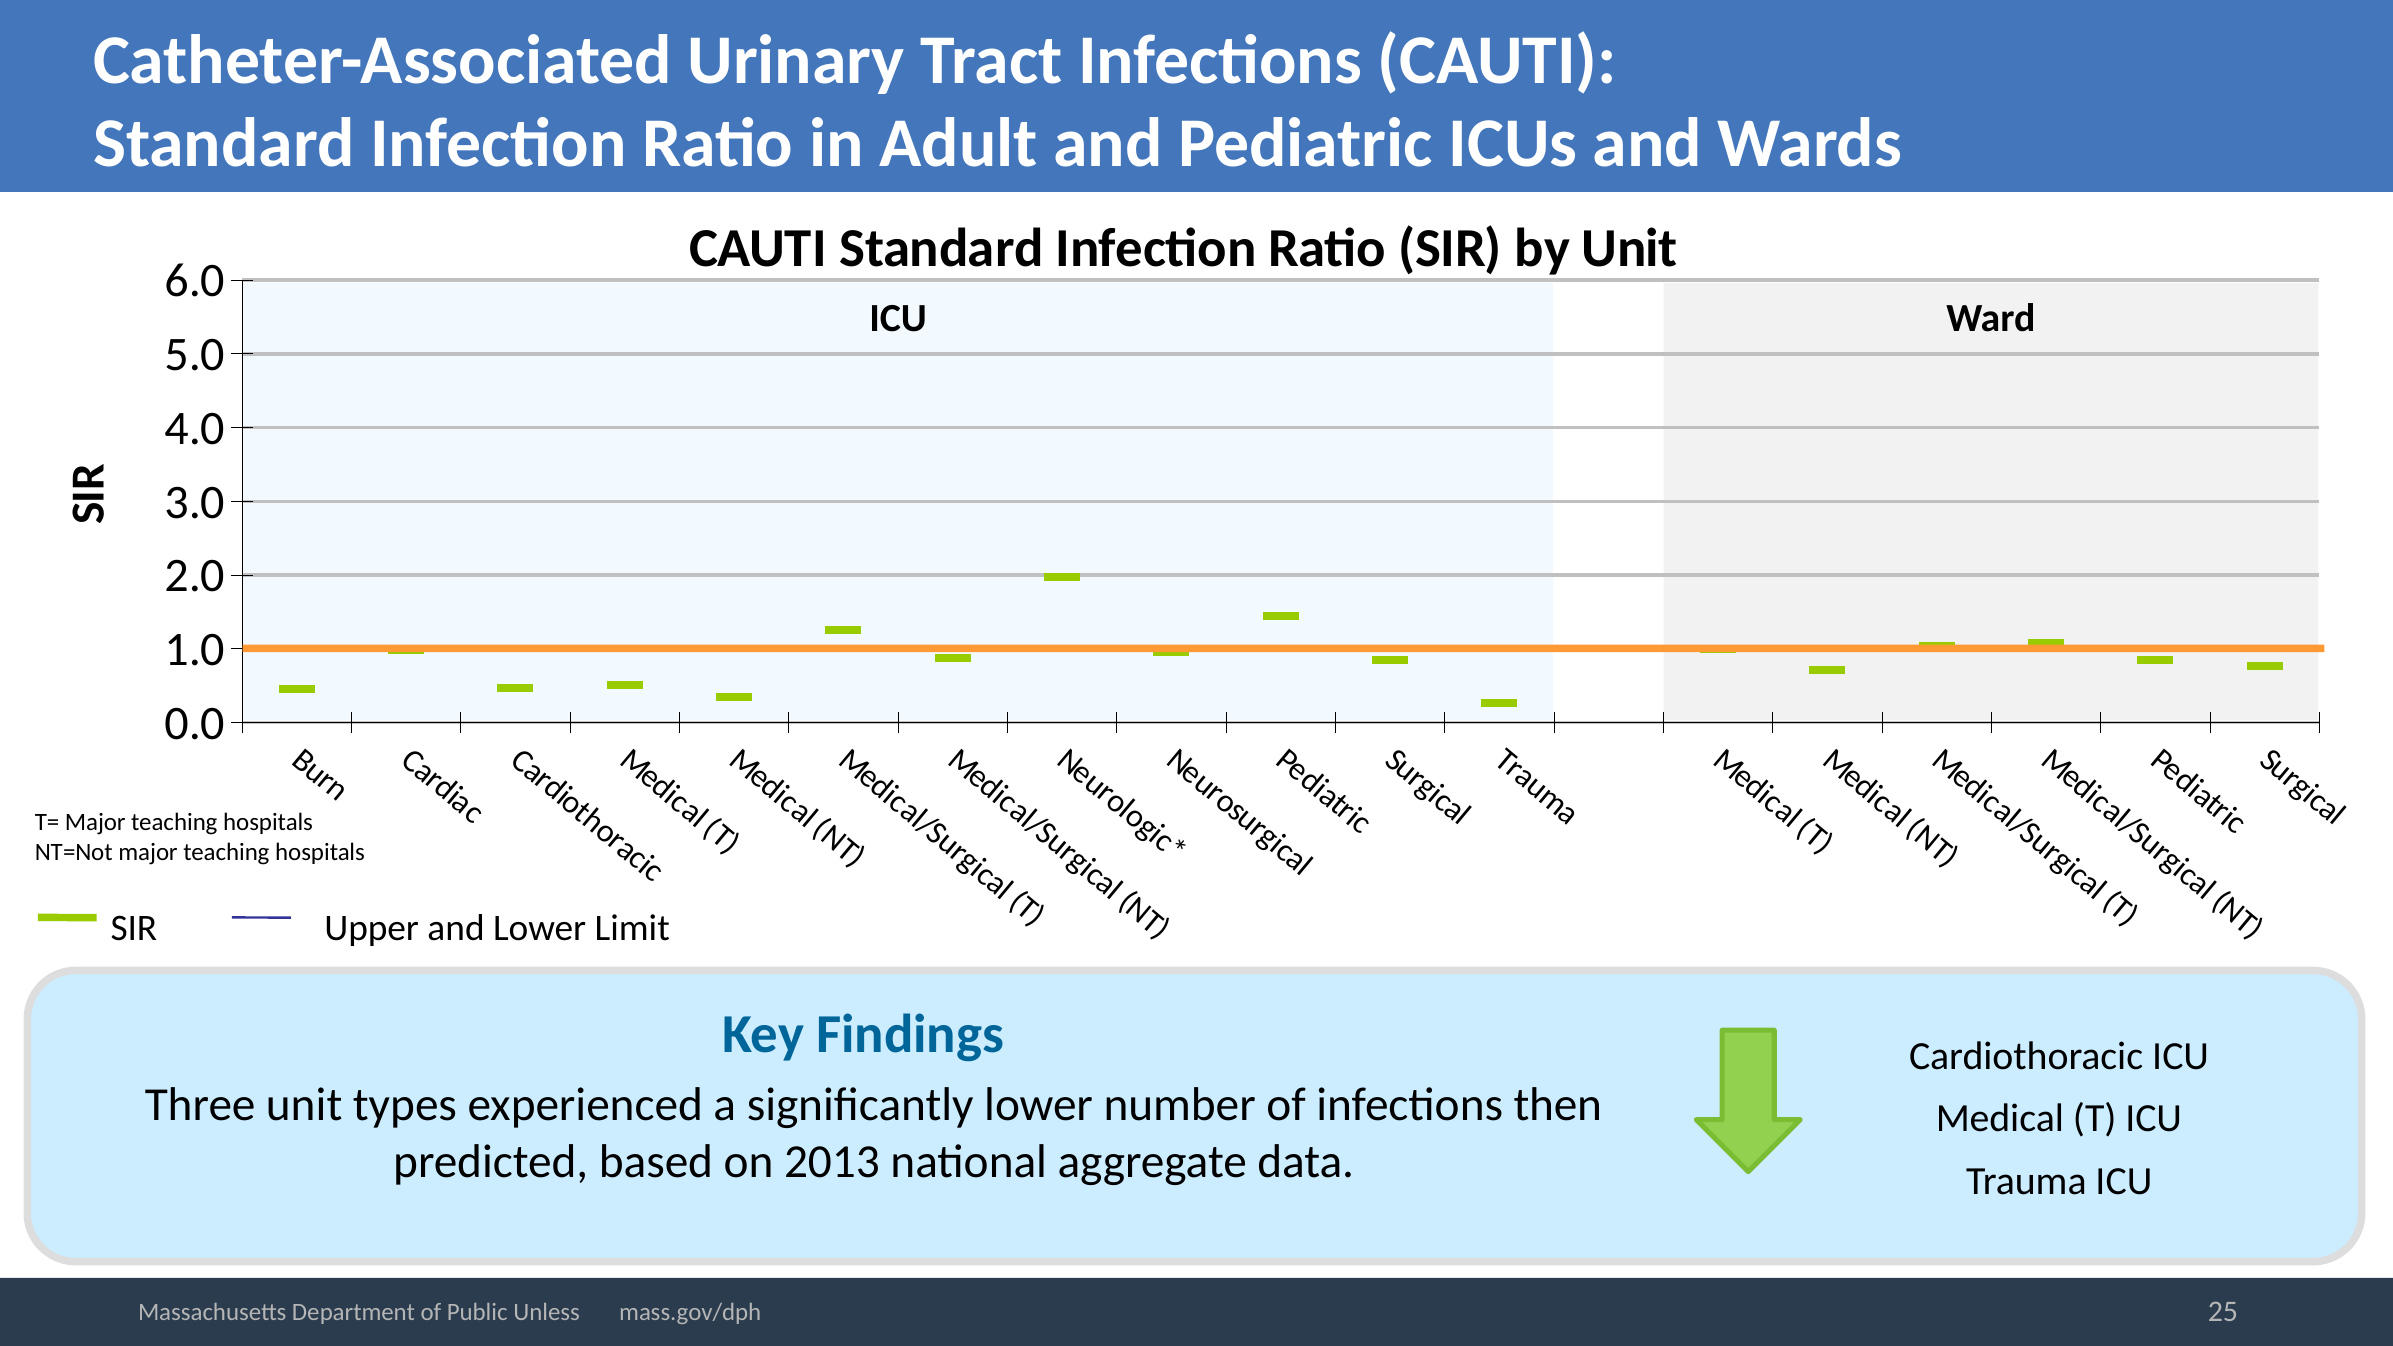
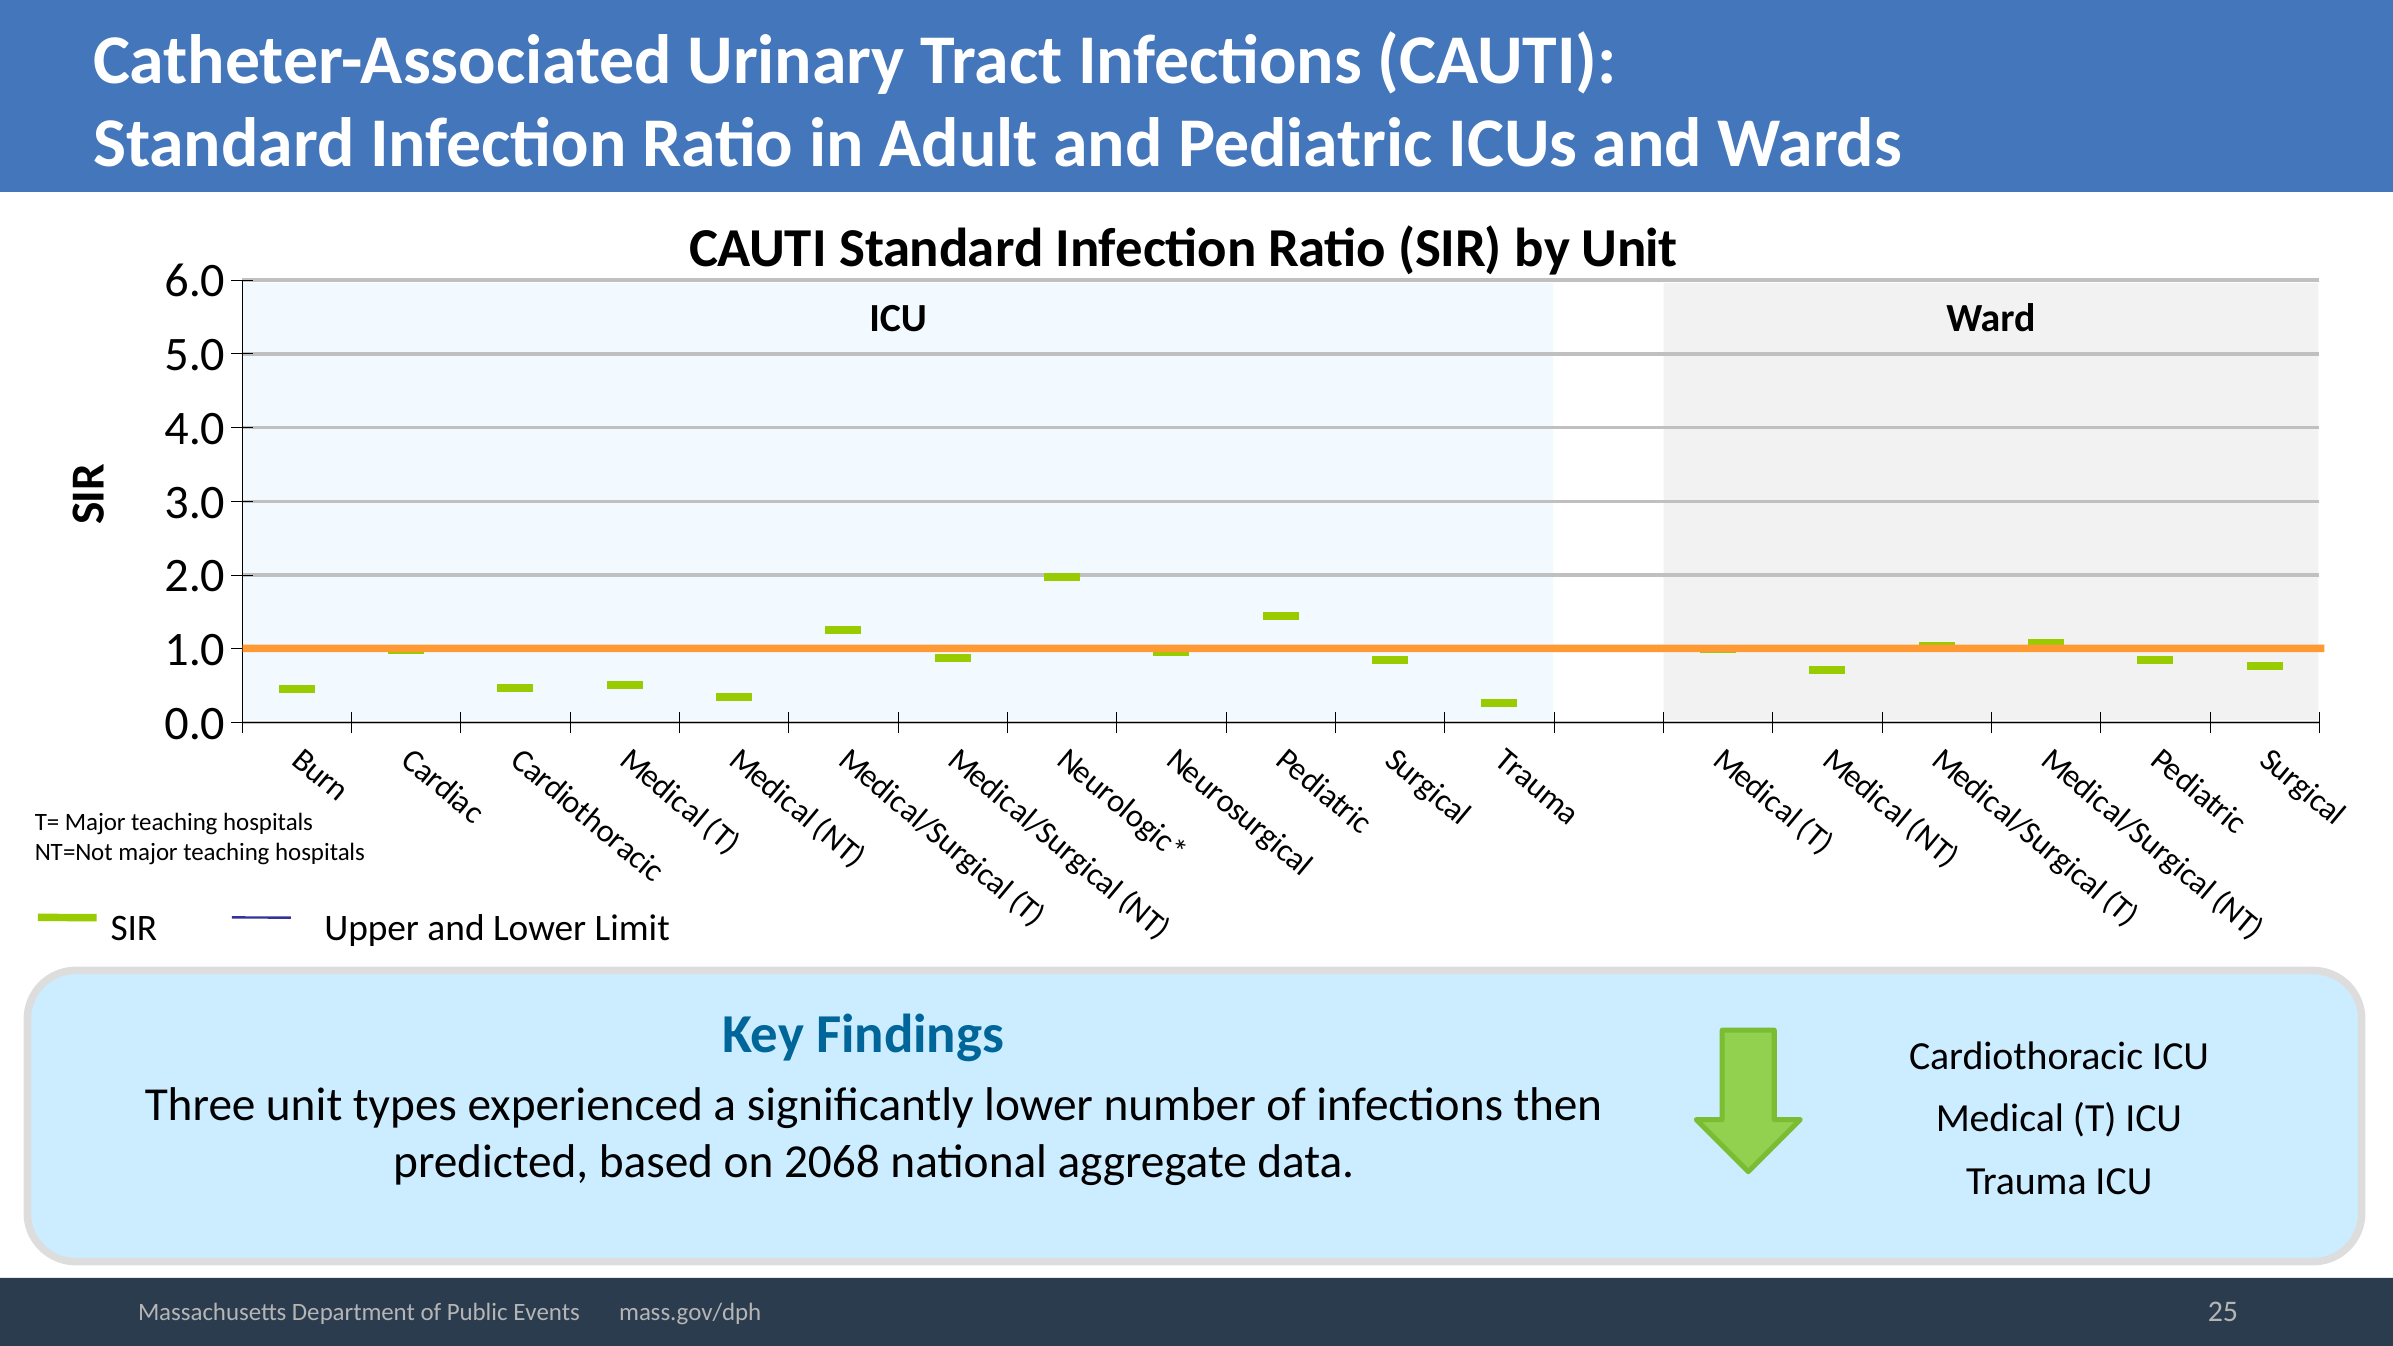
2013: 2013 -> 2068 (832, 1162)
Unless: Unless -> Events (547, 1313)
